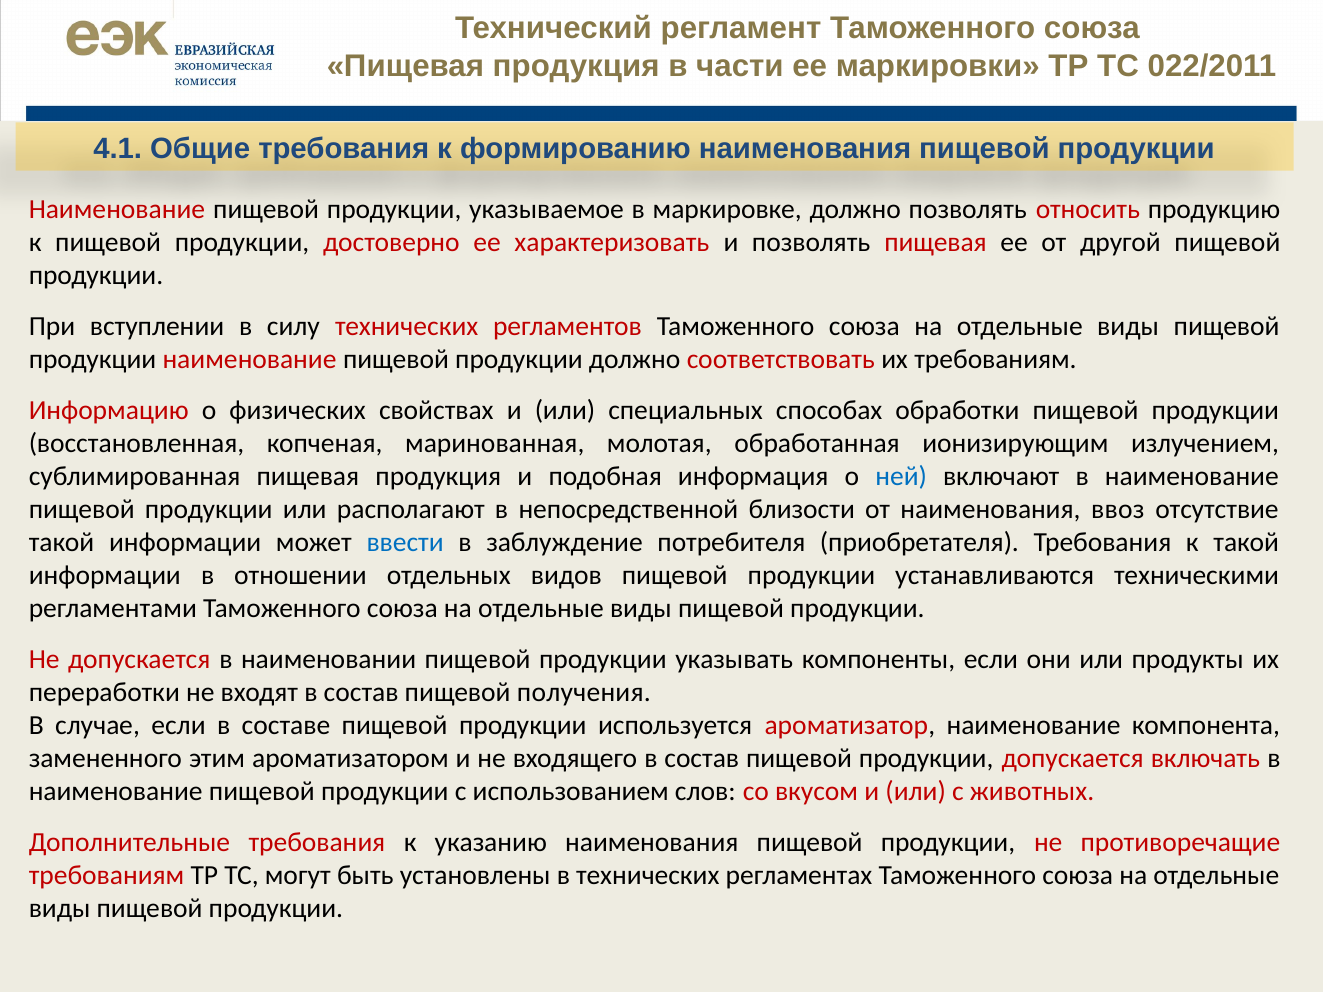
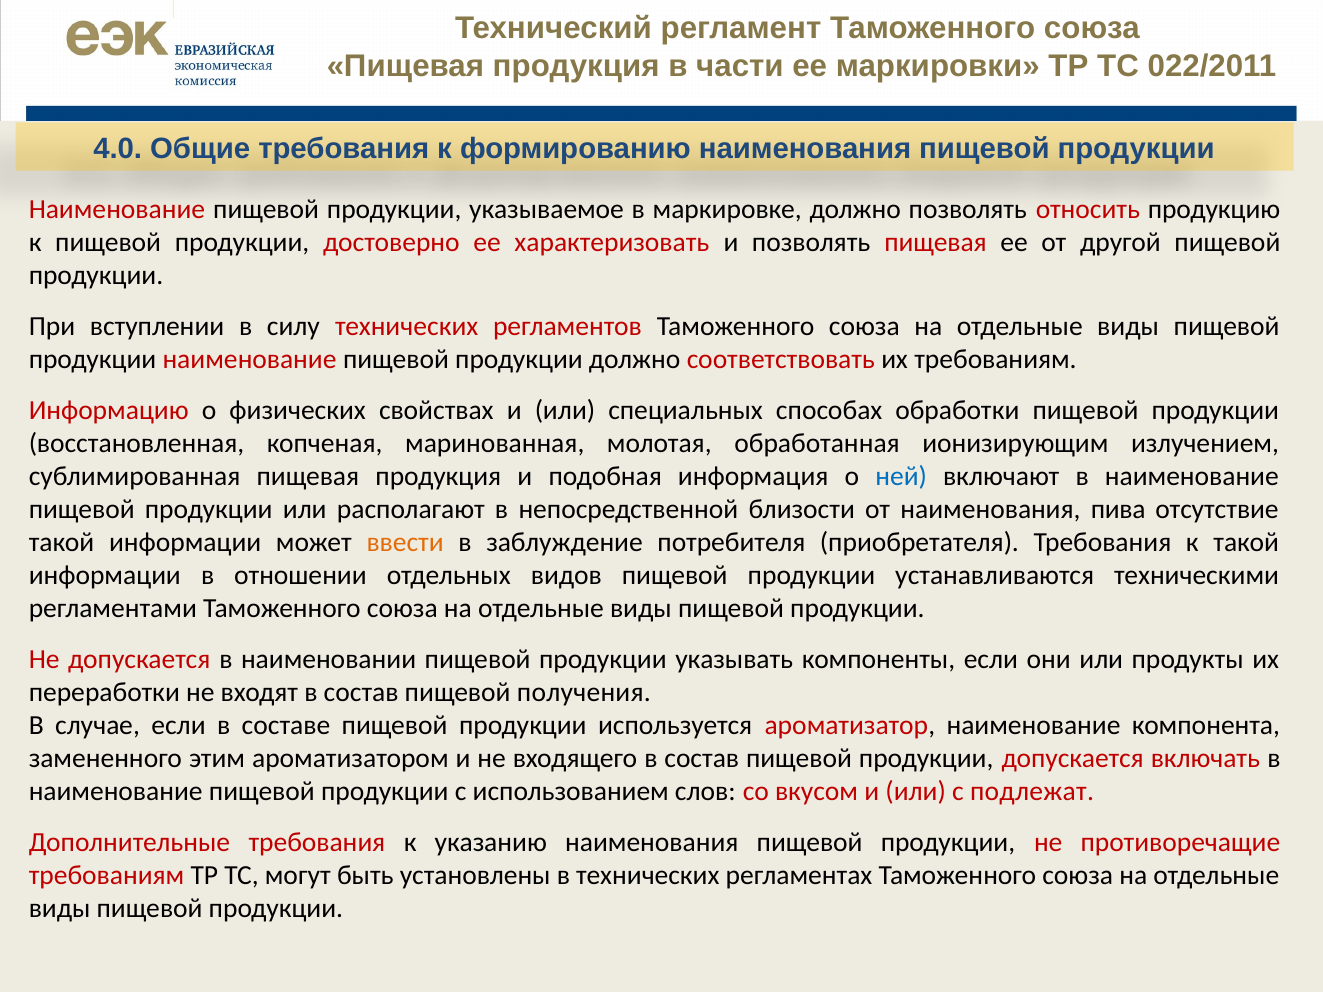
4.1: 4.1 -> 4.0 (118, 149)
ввоз: ввоз -> пива (1118, 509)
ввести colour: blue -> orange (405, 542)
животных: животных -> подлежат (1032, 792)
